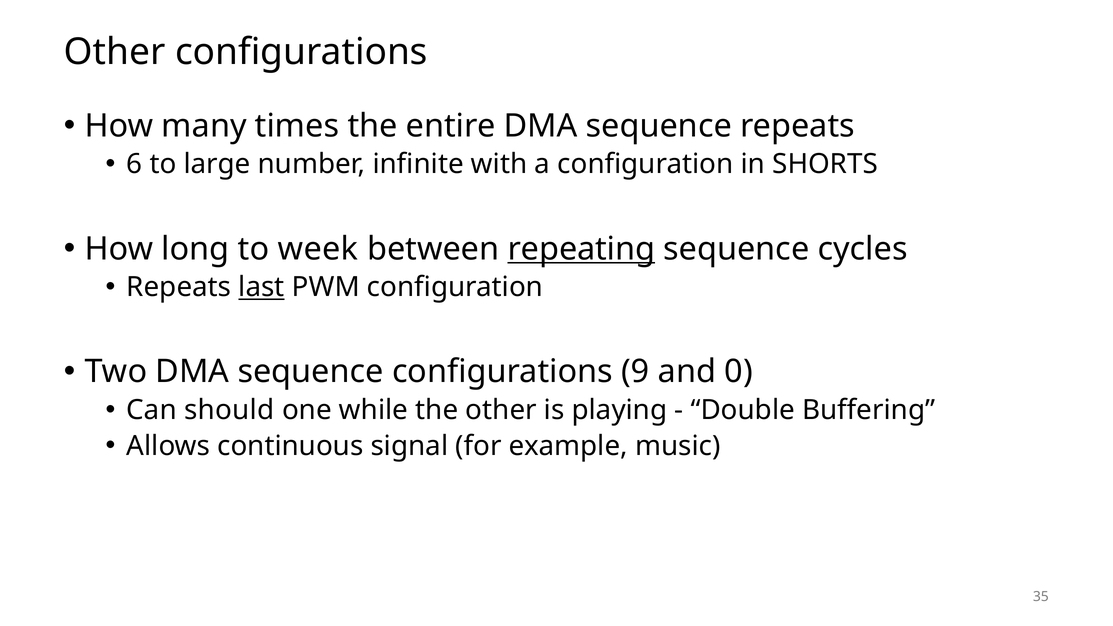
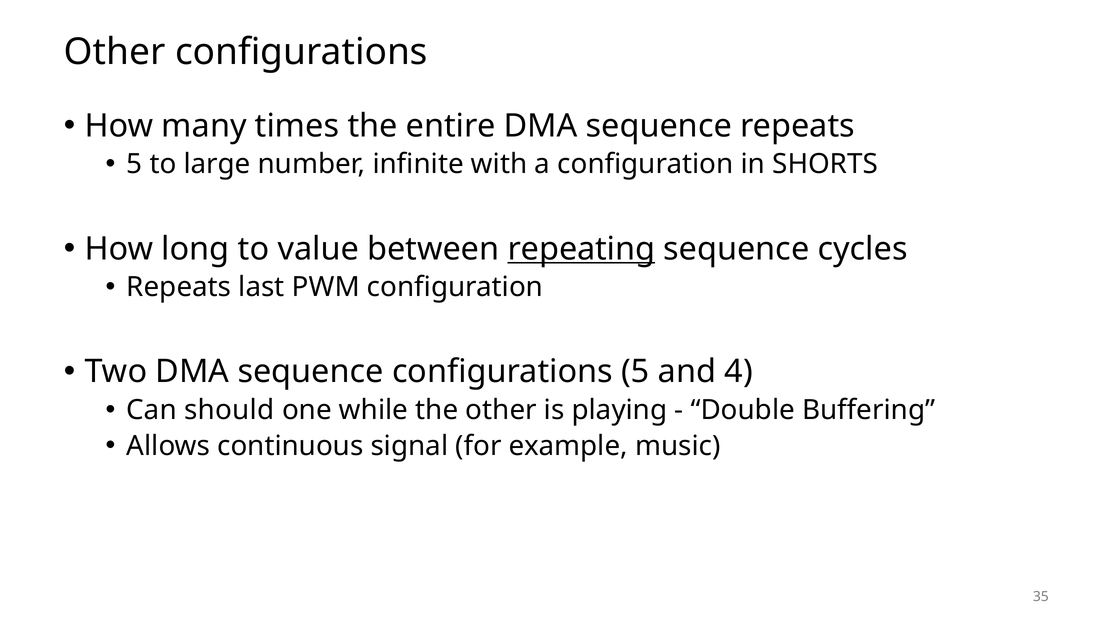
6: 6 -> 5 (134, 164)
week: week -> value (318, 249)
last underline: present -> none (261, 287)
configurations 9: 9 -> 5 (635, 372)
0: 0 -> 4 (739, 372)
